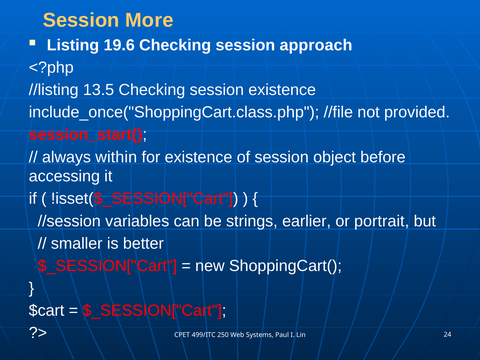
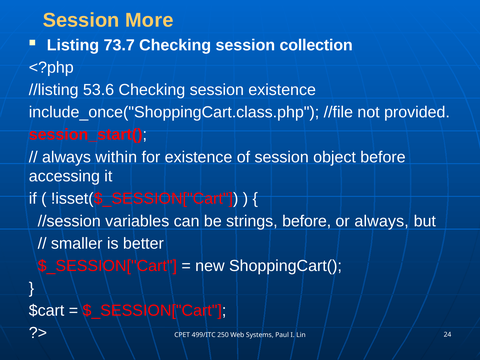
19.6: 19.6 -> 73.7 (119, 45)
approach: approach -> collection (316, 45)
13.5: 13.5 -> 53.6 (99, 90)
strings earlier: earlier -> before (307, 221)
or portrait: portrait -> always (382, 221)
